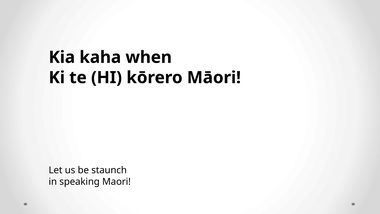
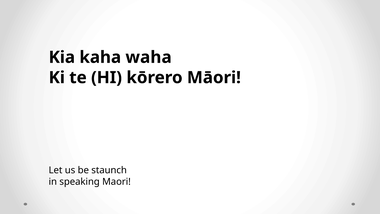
when: when -> waha (149, 57)
